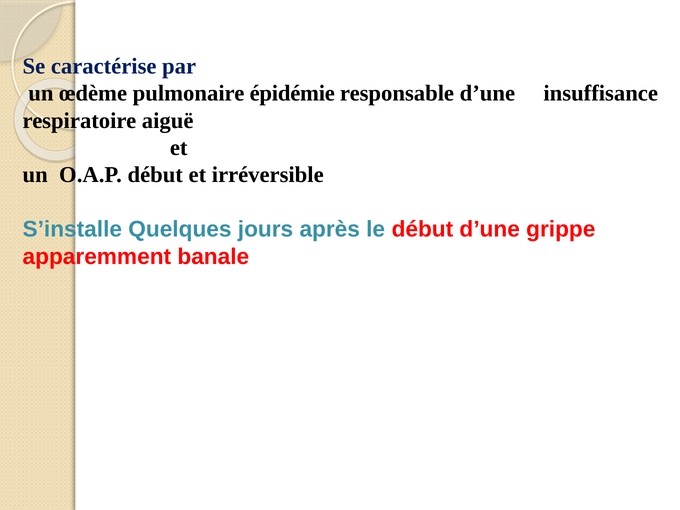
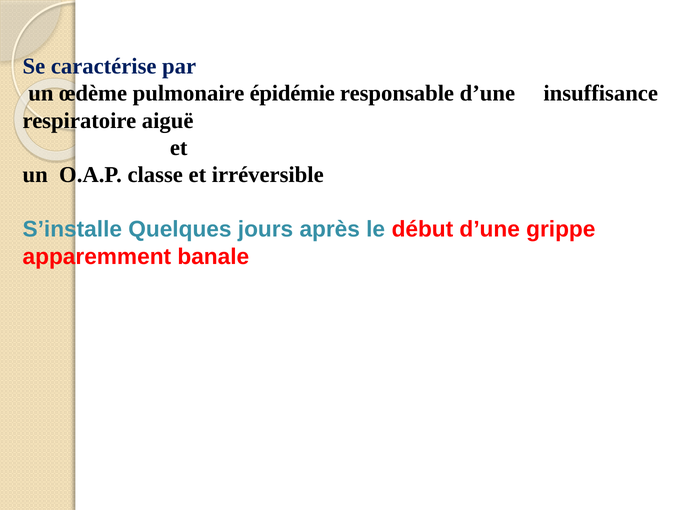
O.A.P début: début -> classe (155, 175)
